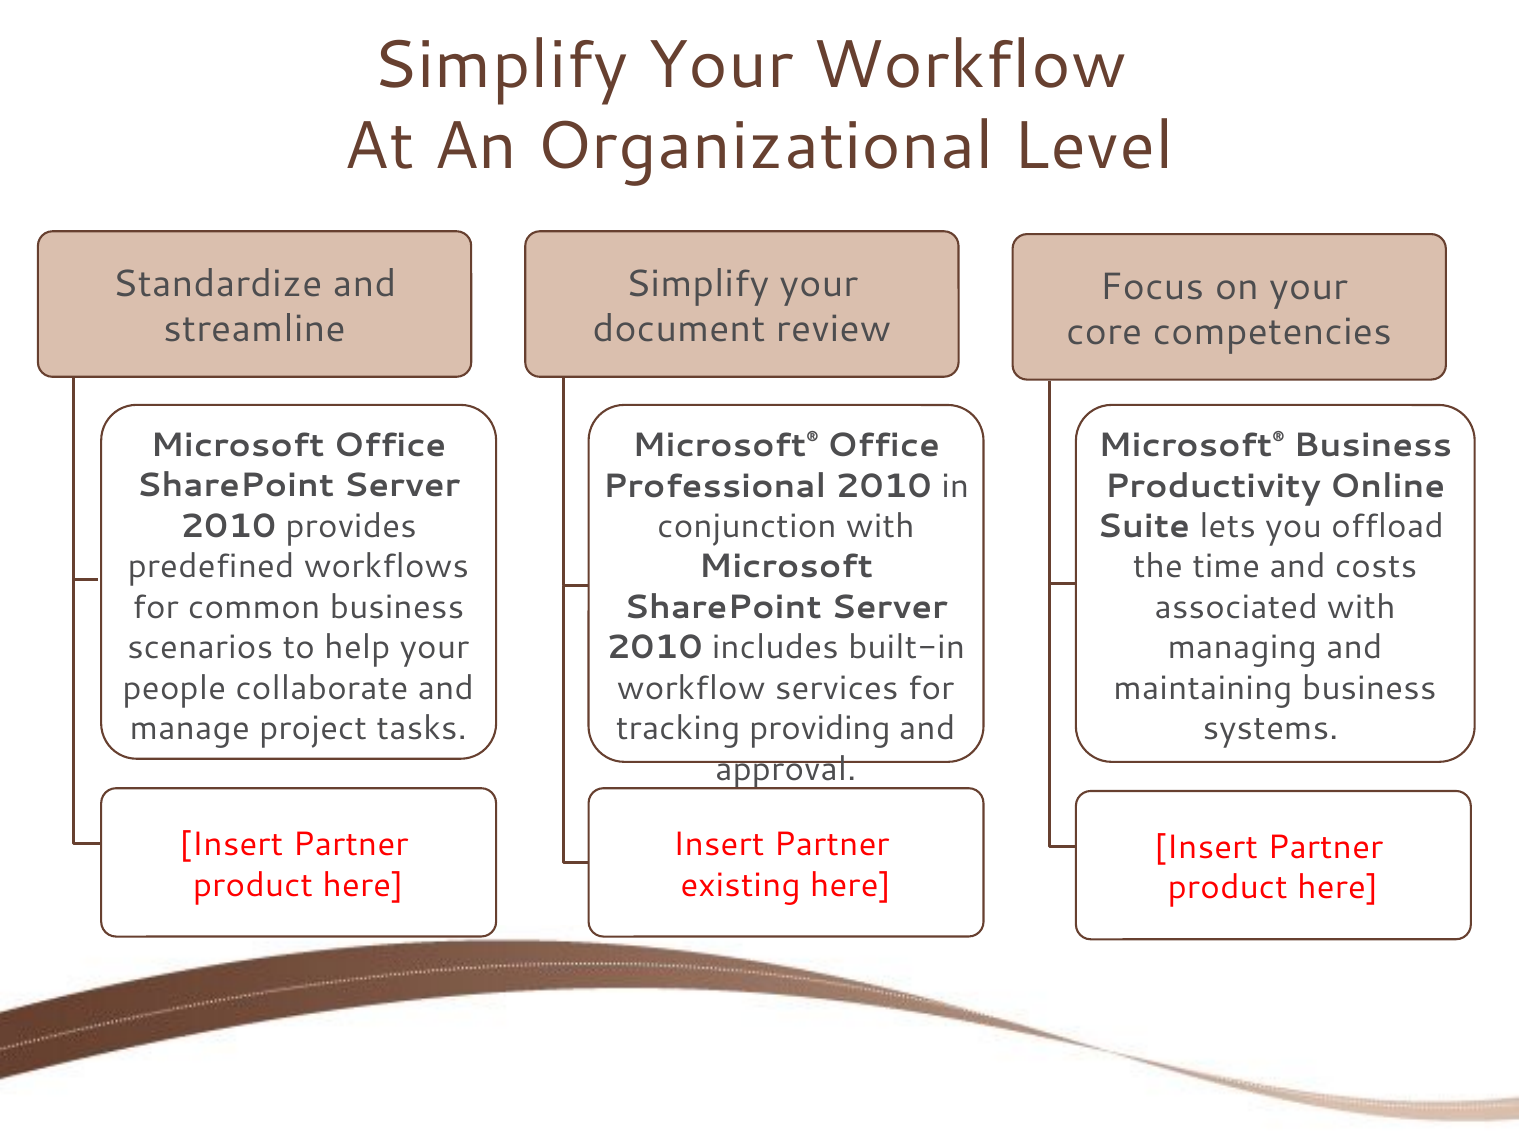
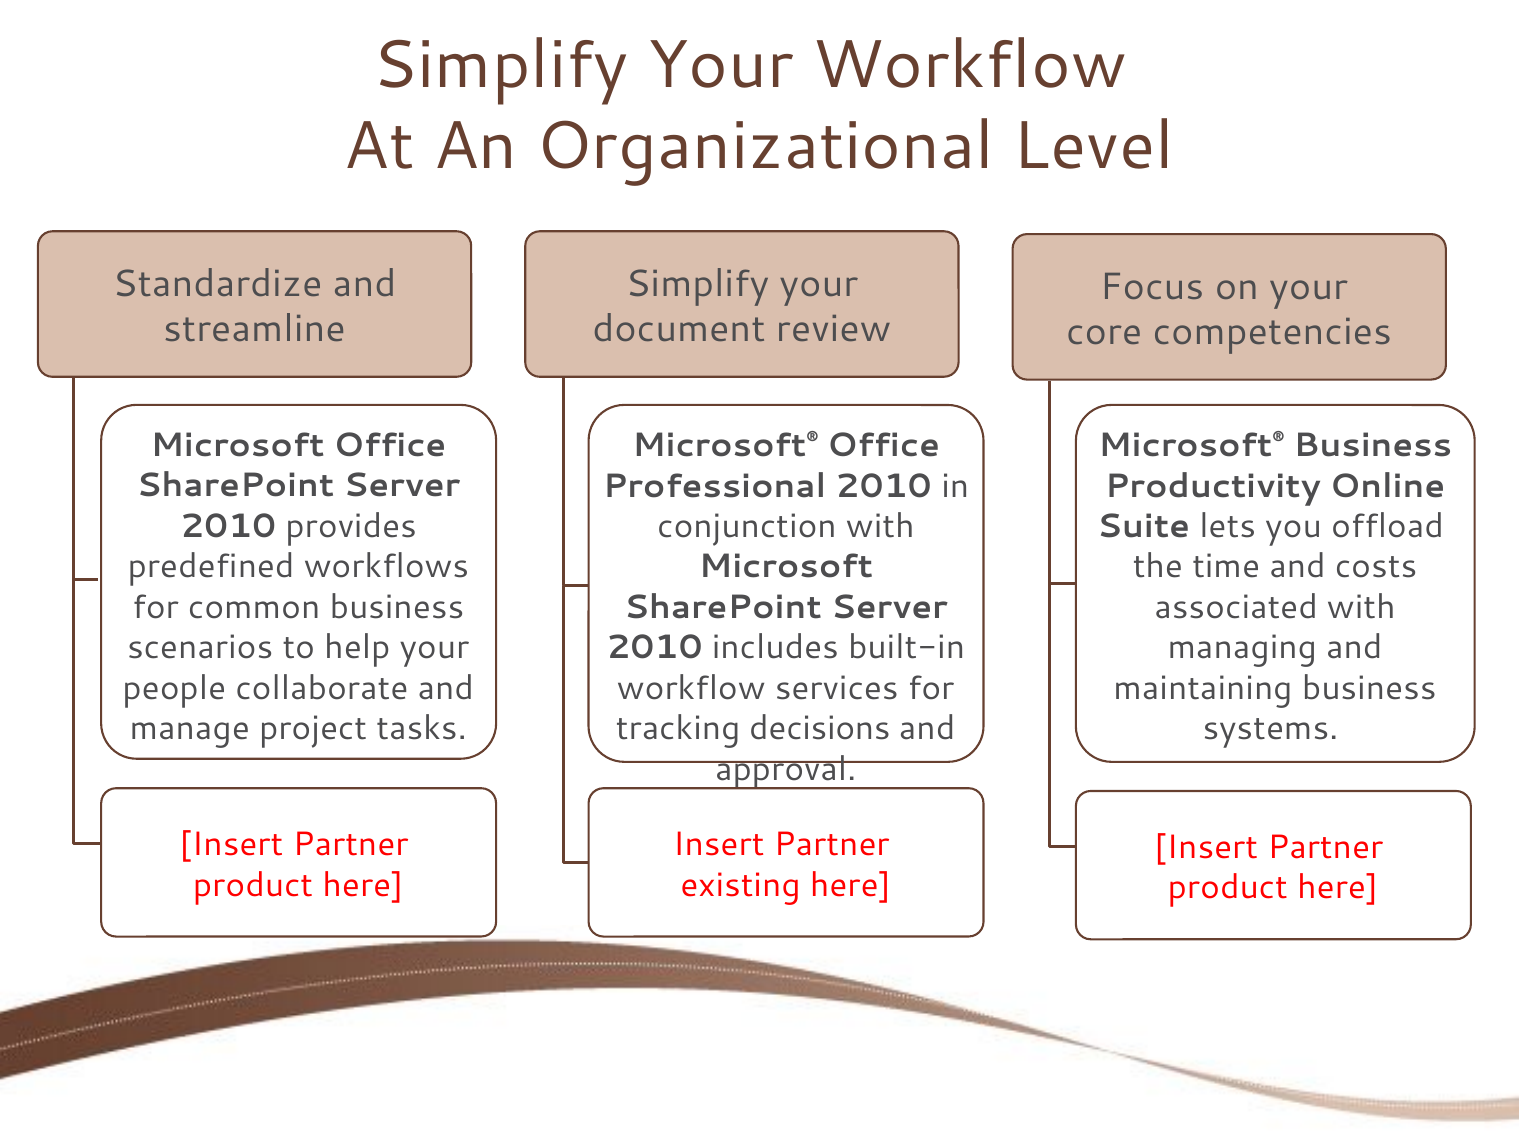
providing: providing -> decisions (820, 729)
